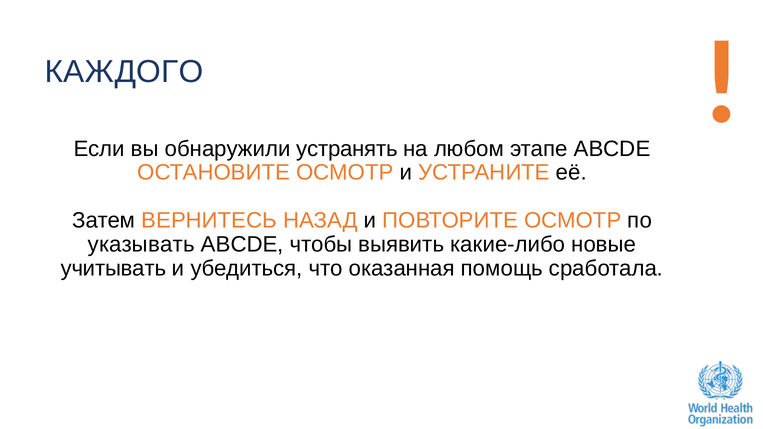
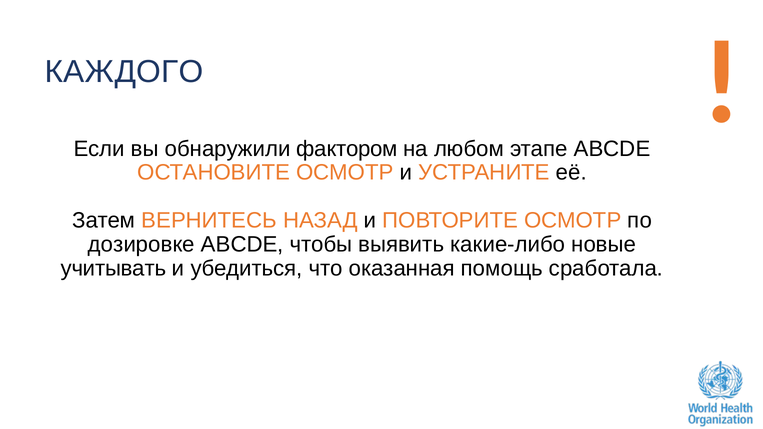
устранять: устранять -> фактором (347, 149)
указывать: указывать -> дозировке (141, 245)
